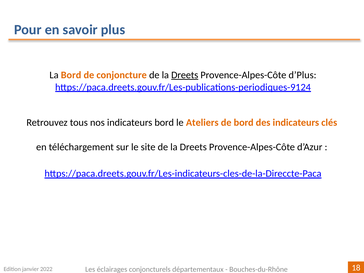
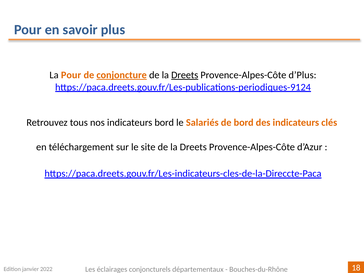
La Bord: Bord -> Pour (71, 75)
conjoncture underline: none -> present (122, 75)
Ateliers: Ateliers -> Salariés (202, 123)
